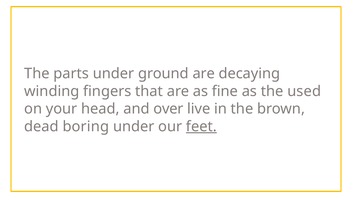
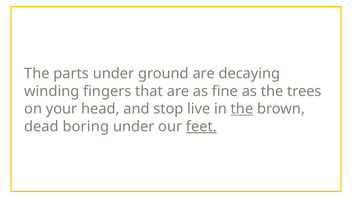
used: used -> trees (304, 91)
over: over -> stop (168, 109)
the underline: none -> present (242, 109)
